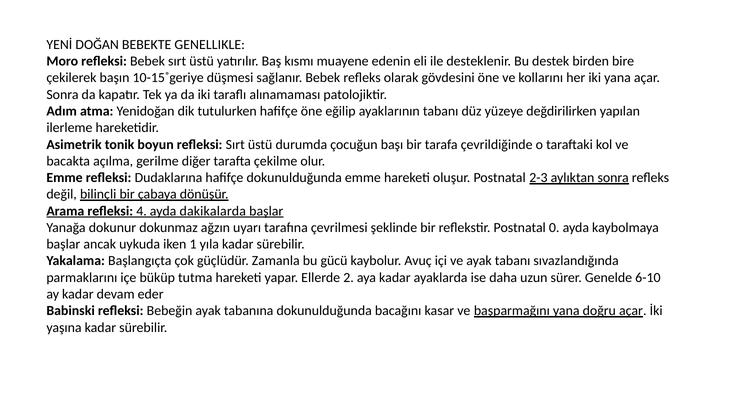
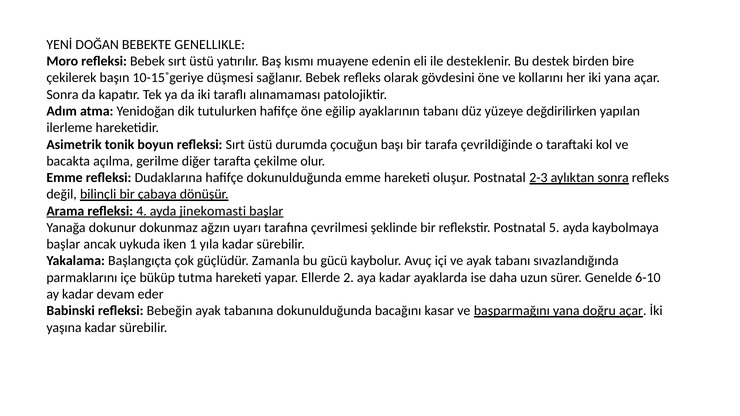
dakikalarda: dakikalarda -> jinekomasti (213, 211)
0: 0 -> 5 (554, 228)
